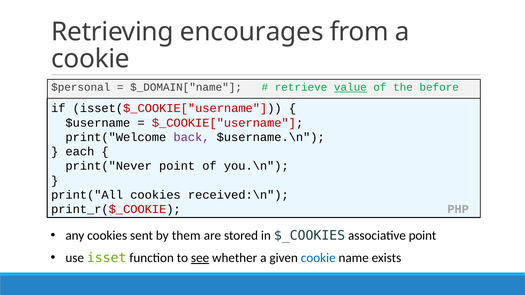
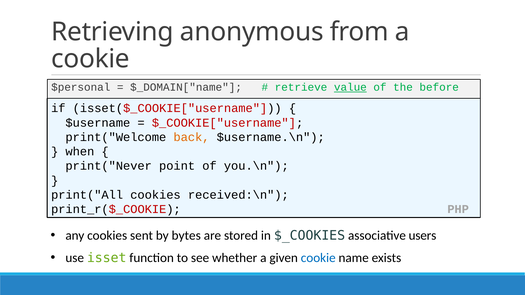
encourages: encourages -> anonymous (252, 32)
back colour: purple -> orange (192, 137)
each: each -> when (80, 152)
them: them -> bytes (186, 236)
associative point: point -> users (422, 236)
see underline: present -> none (200, 258)
